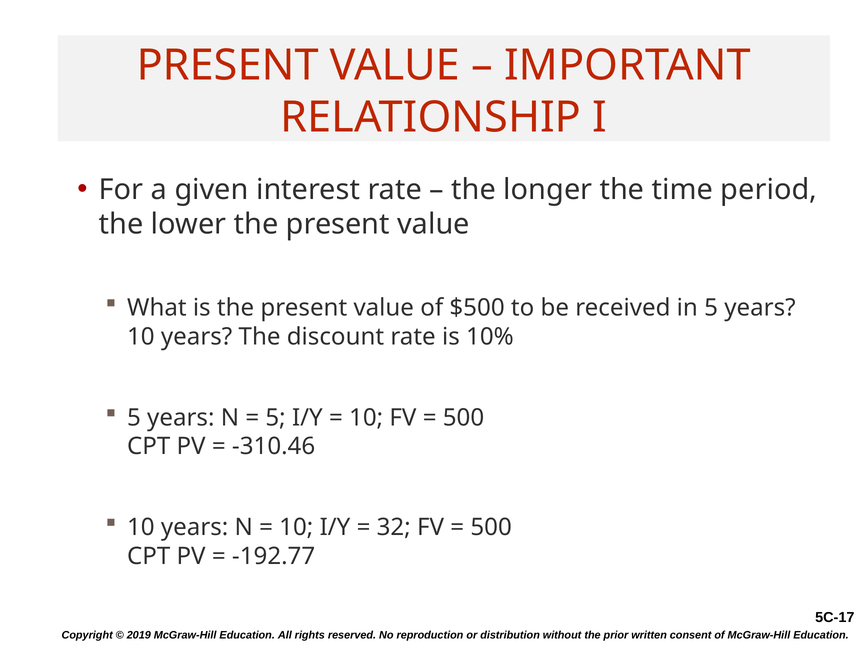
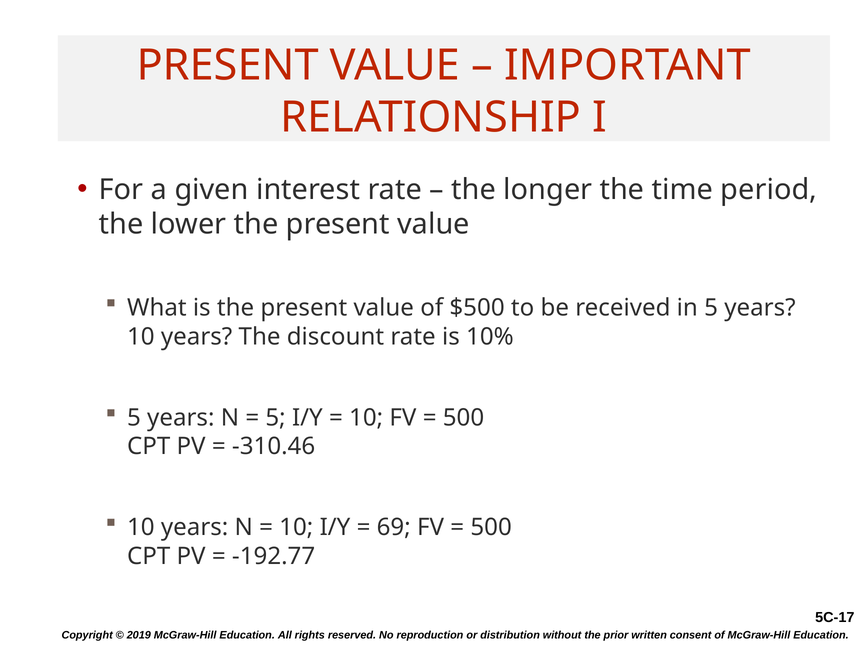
32: 32 -> 69 (394, 528)
